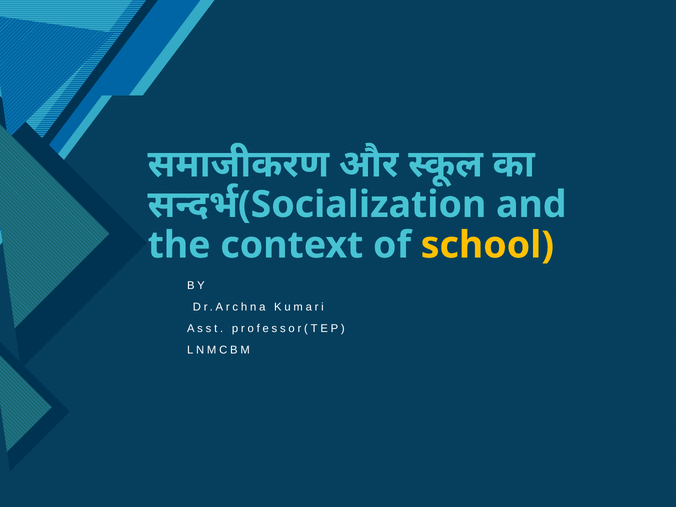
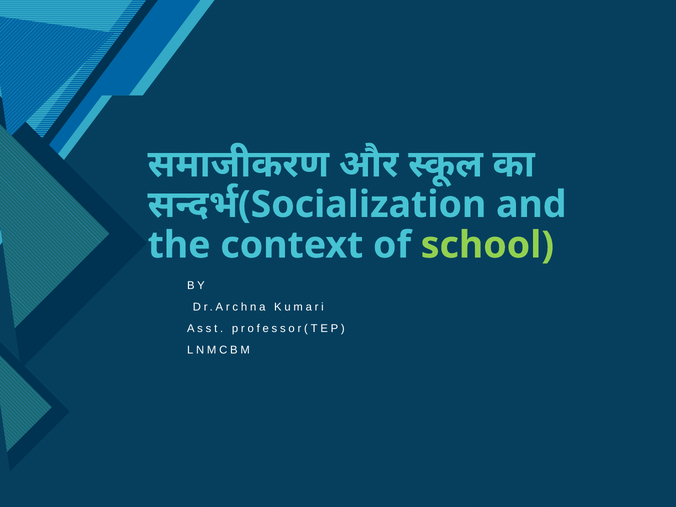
school colour: yellow -> light green (487, 245)
